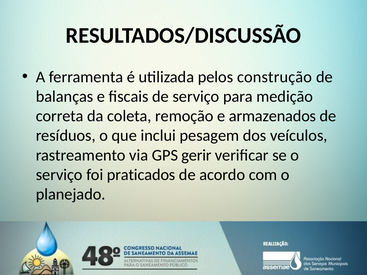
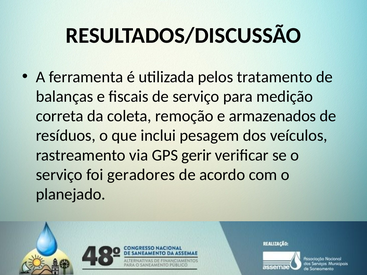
construção: construção -> tratamento (275, 77)
praticados: praticados -> geradores (141, 175)
